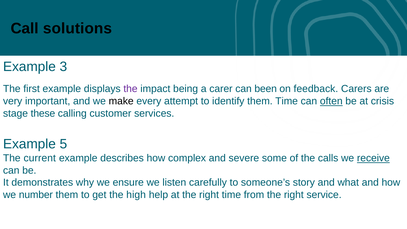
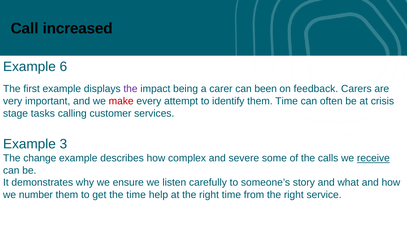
solutions: solutions -> increased (78, 28)
3: 3 -> 6 (63, 67)
make colour: black -> red (121, 101)
often underline: present -> none (331, 101)
these: these -> tasks (43, 113)
5: 5 -> 3 (63, 144)
current: current -> change (40, 158)
the high: high -> time (136, 195)
